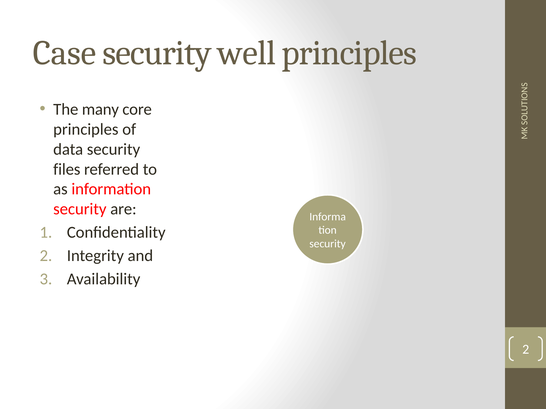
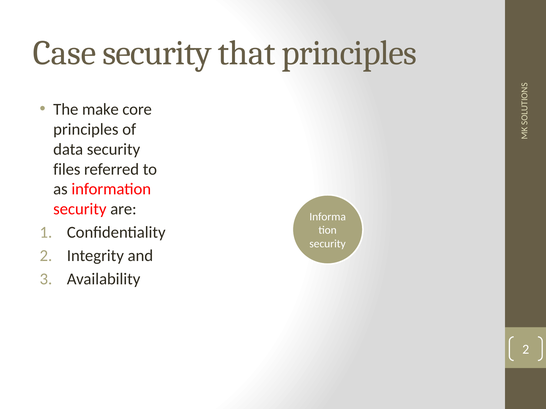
well: well -> that (247, 53)
many: many -> make (100, 109)
